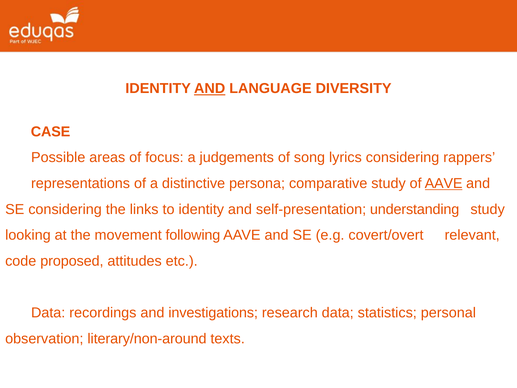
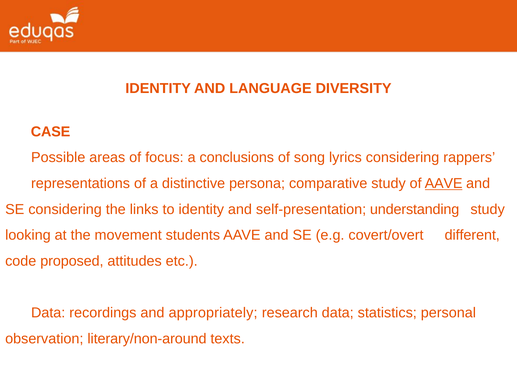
AND underline: present -> none (210, 89)
judgements: judgements -> conclusions (237, 157)
following: following -> students (193, 235)
relevant: relevant -> different (472, 235)
investigations: investigations -> appropriately (213, 313)
